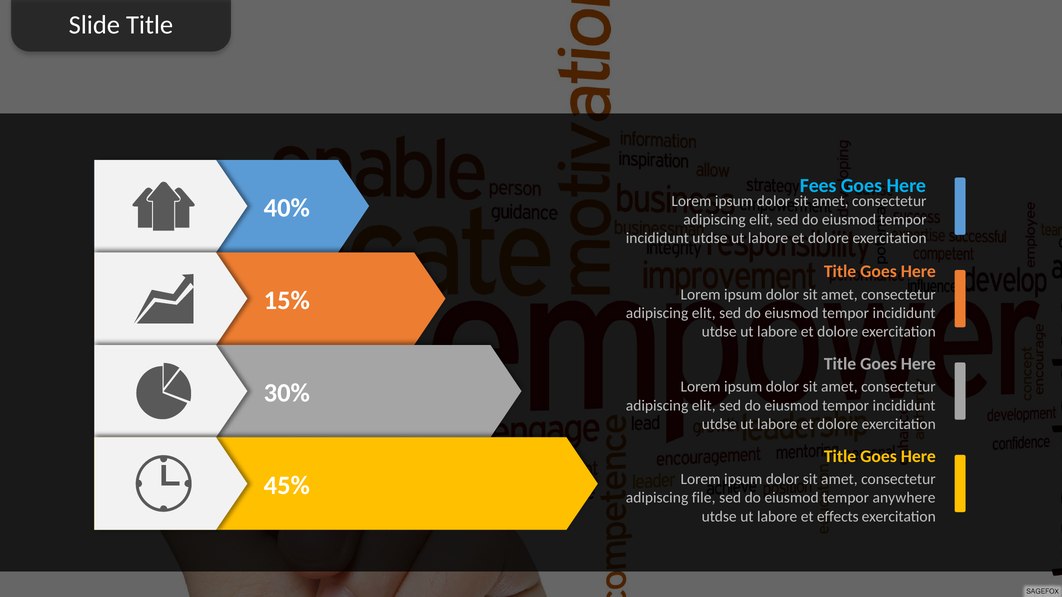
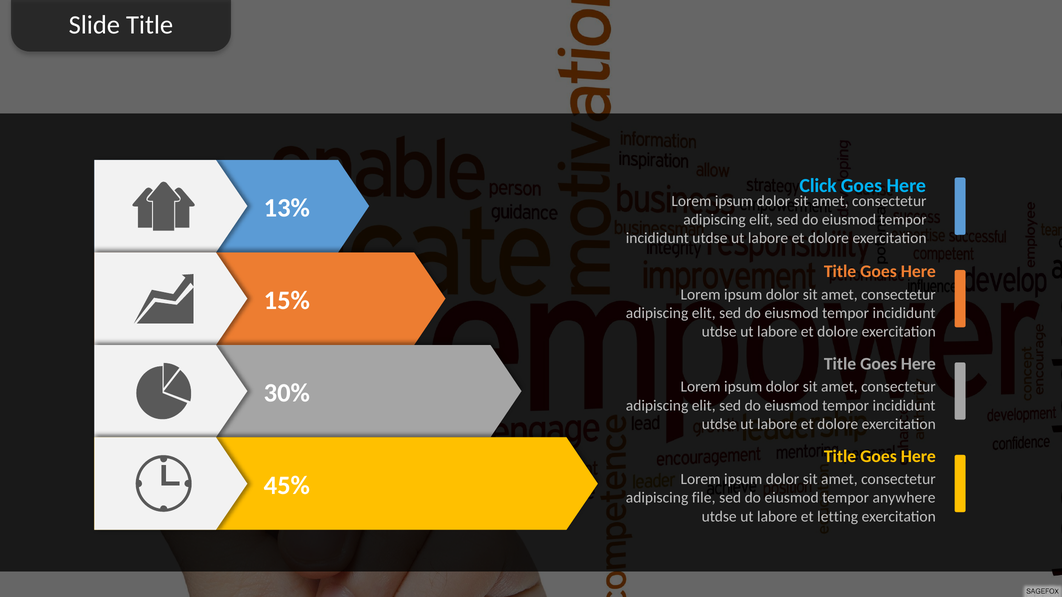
Fees: Fees -> Click (818, 186)
40%: 40% -> 13% (287, 208)
effects: effects -> letting (838, 517)
